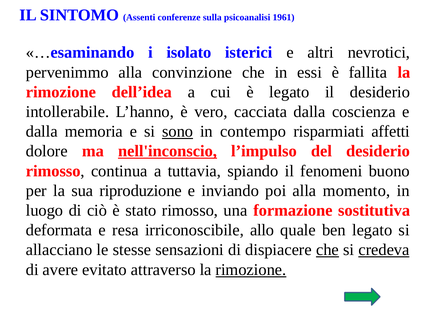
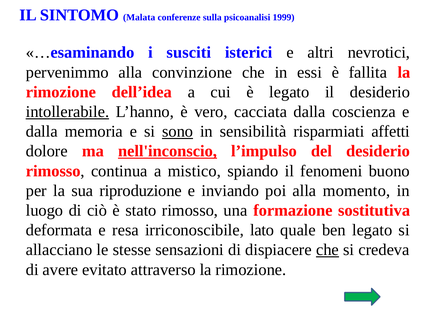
Assenti: Assenti -> Malata (139, 17)
1961: 1961 -> 1999 (284, 17)
isolato: isolato -> susciti (189, 53)
intollerabile underline: none -> present (67, 112)
contempo: contempo -> sensibilità (253, 132)
tuttavia: tuttavia -> mistico (194, 171)
allo: allo -> lato (262, 230)
credeva underline: present -> none (384, 250)
rimozione underline: present -> none (251, 270)
